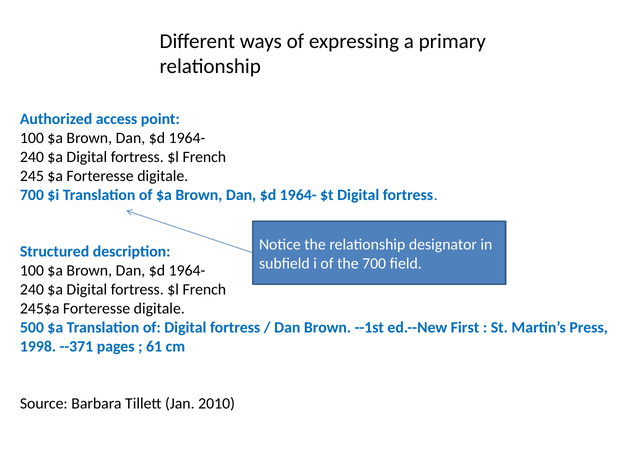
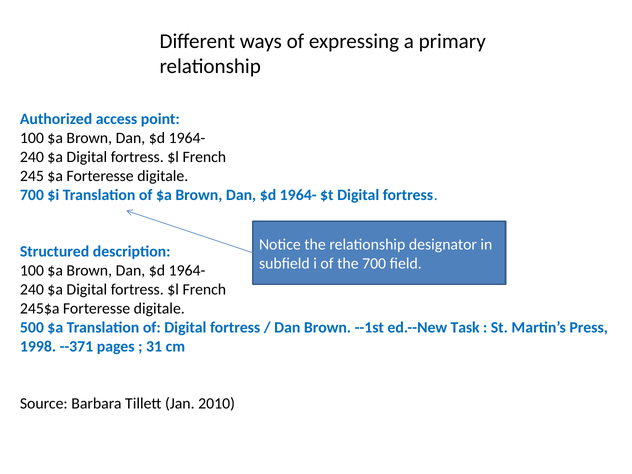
First: First -> Task (465, 328)
61: 61 -> 31 (154, 347)
